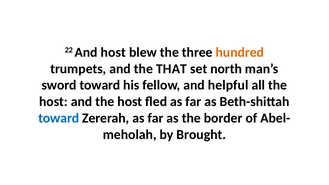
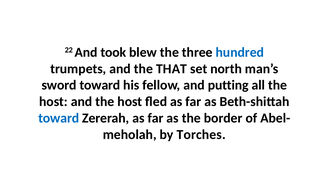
And host: host -> took (113, 52)
hundred colour: orange -> blue (240, 52)
helpful: helpful -> putting (228, 85)
Brought: Brought -> Torches (201, 135)
